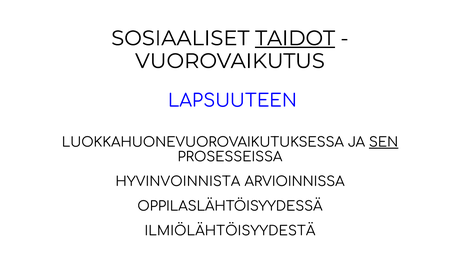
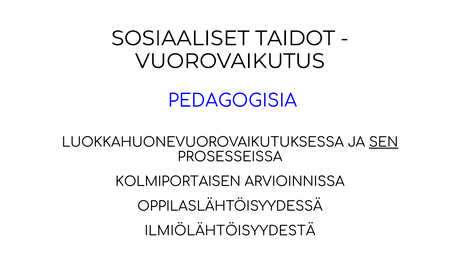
TAIDOT underline: present -> none (295, 38)
LAPSUUTEEN: LAPSUUTEEN -> PEDAGOGISIA (233, 101)
HYVINVOINNISTA: HYVINVOINNISTA -> KOLMIPORTAISEN (178, 181)
